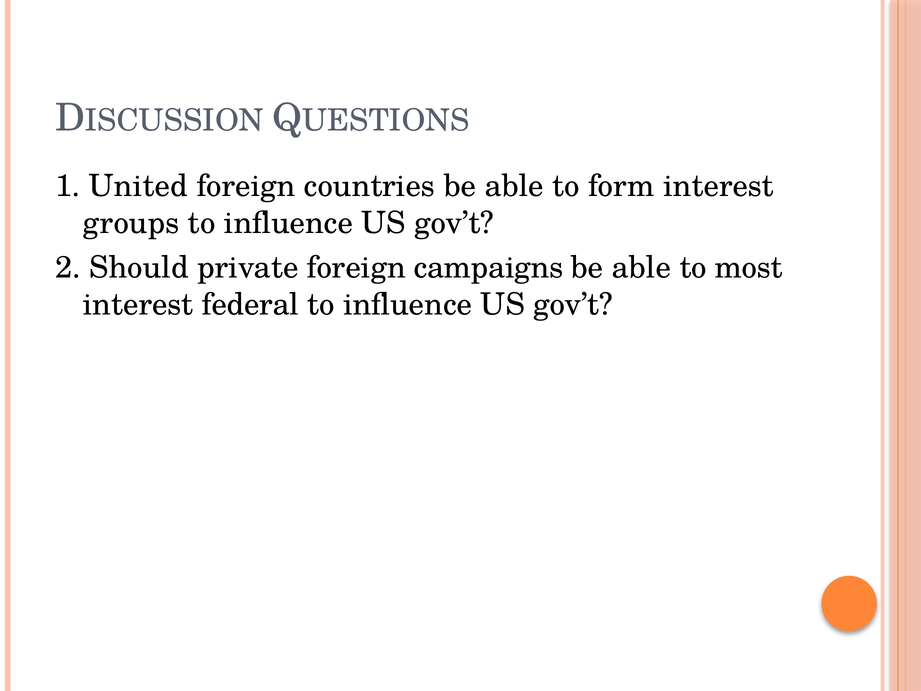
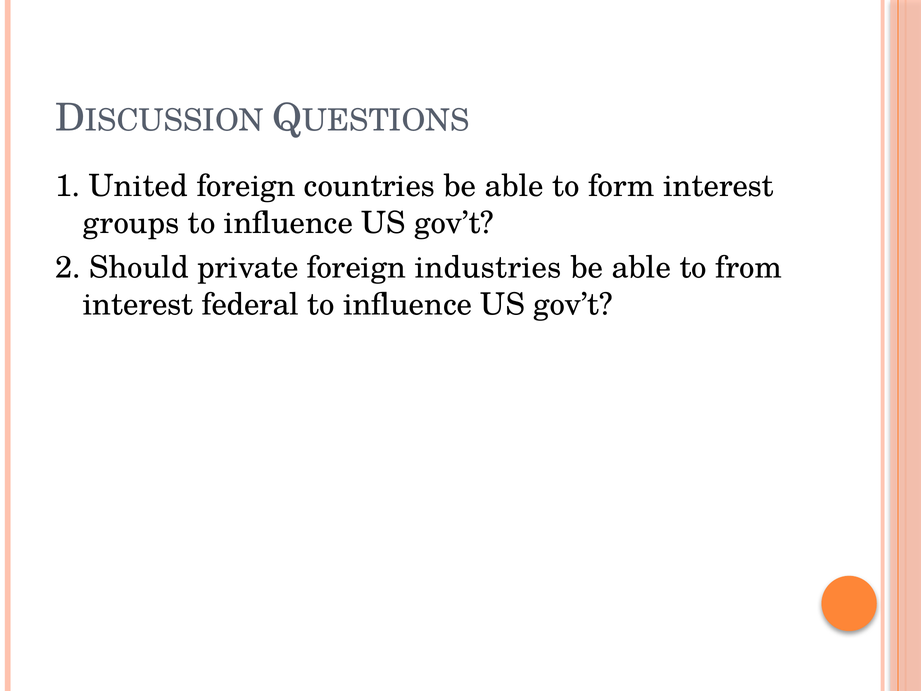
campaigns: campaigns -> industries (488, 268)
most: most -> from (749, 268)
